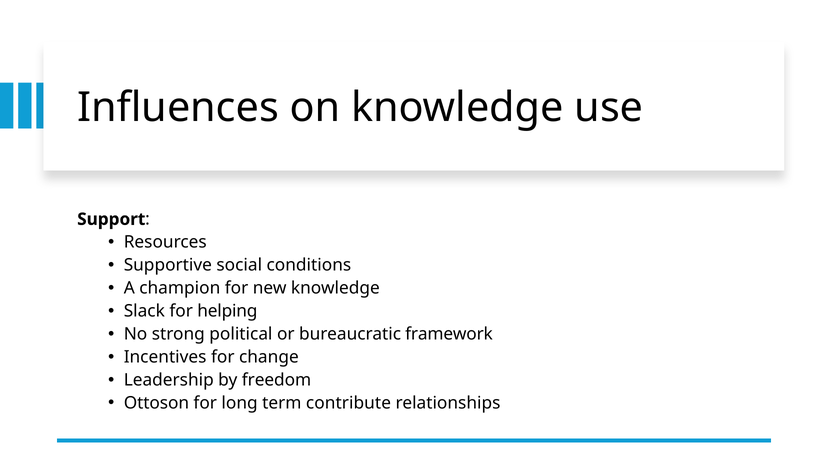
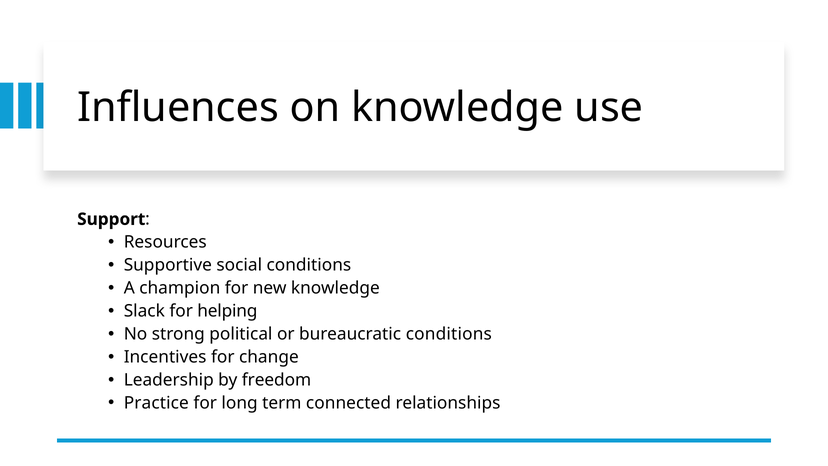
bureaucratic framework: framework -> conditions (449, 334)
Ottoson: Ottoson -> Practice (156, 403)
contribute: contribute -> connected (349, 403)
